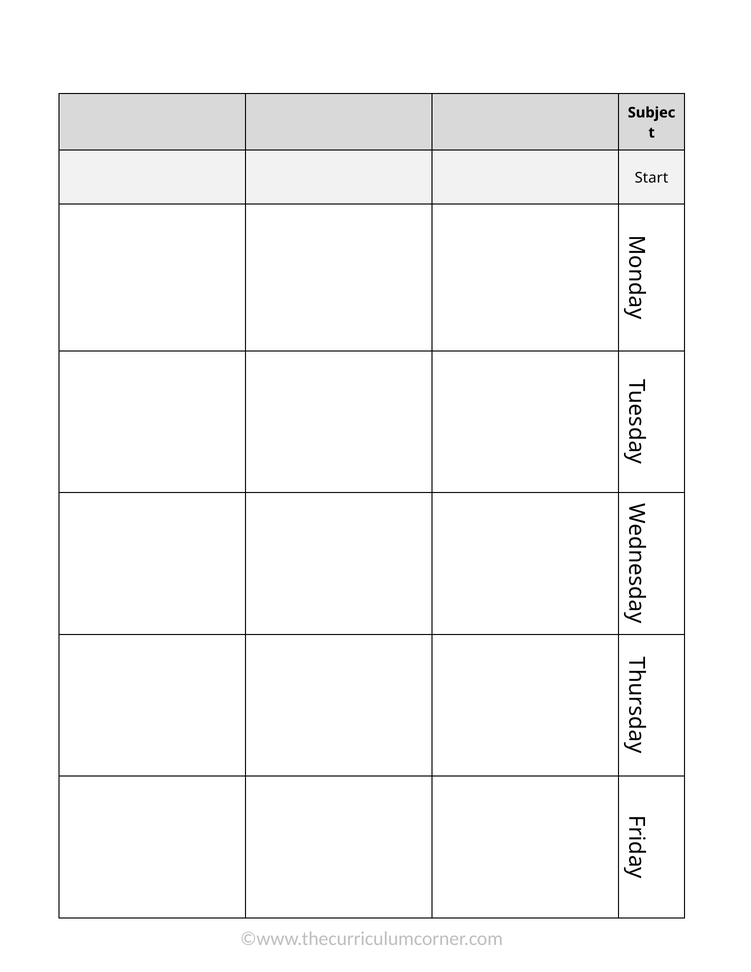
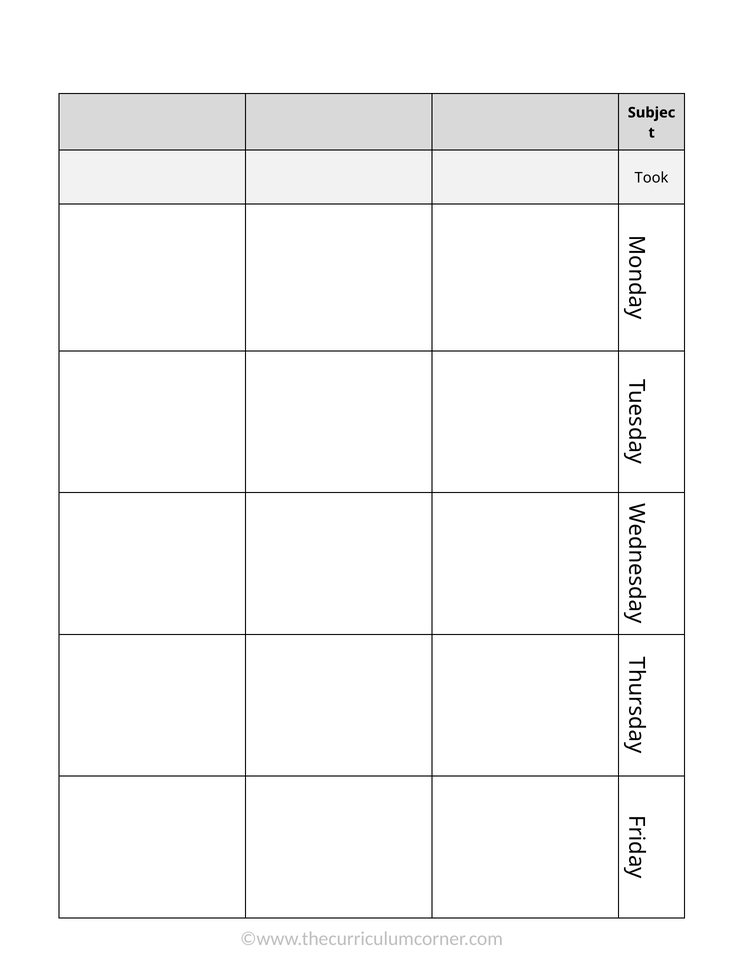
Start: Start -> Took (652, 178)
